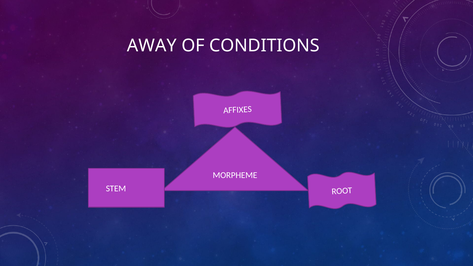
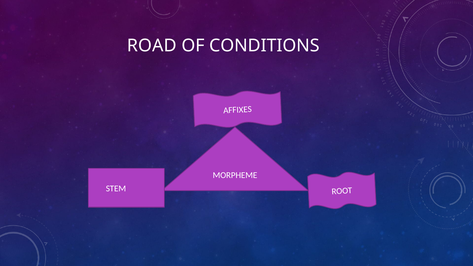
AWAY: AWAY -> ROAD (152, 46)
